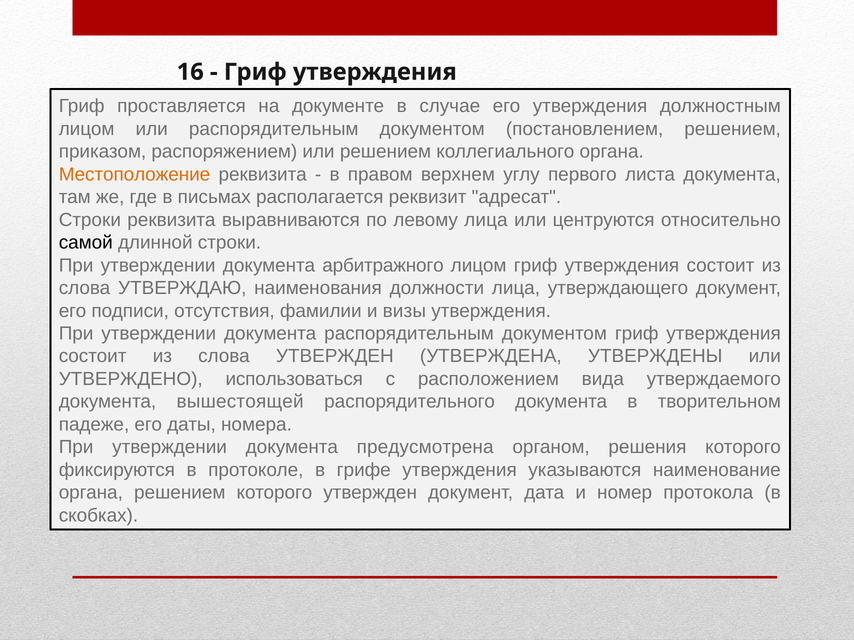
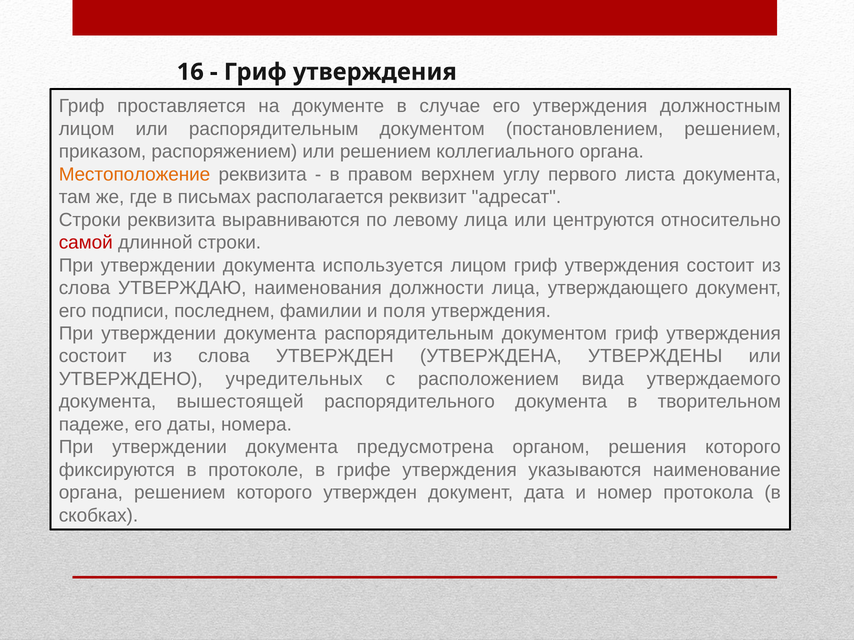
самой colour: black -> red (86, 243)
арбитражного: арбитражного -> используется (383, 265)
отсутствия: отсутствия -> последнем (224, 311)
визы: визы -> поля (404, 311)
использоваться: использоваться -> учредительных (294, 379)
